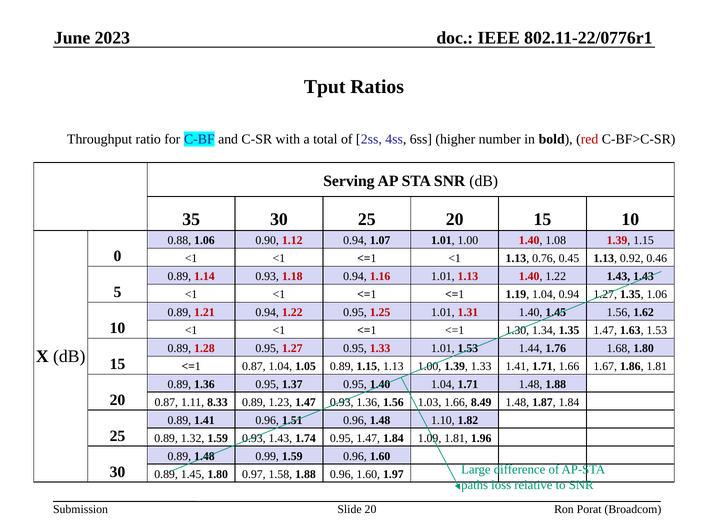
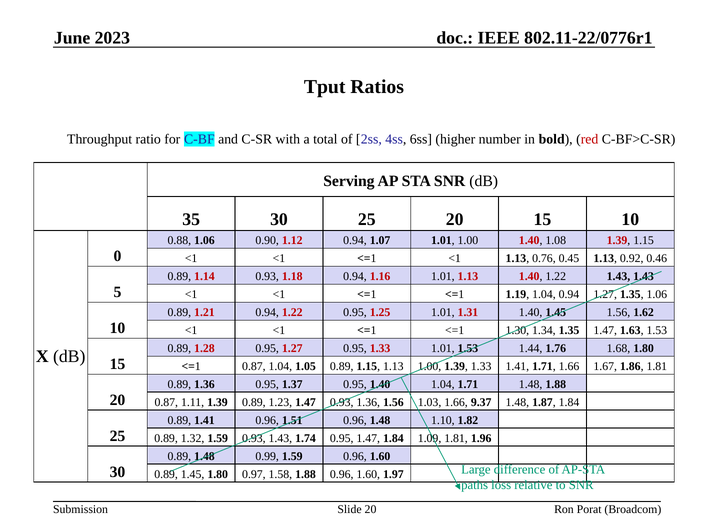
1.11 8.33: 8.33 -> 1.39 (217, 402)
8.49: 8.49 -> 9.37 (481, 402)
